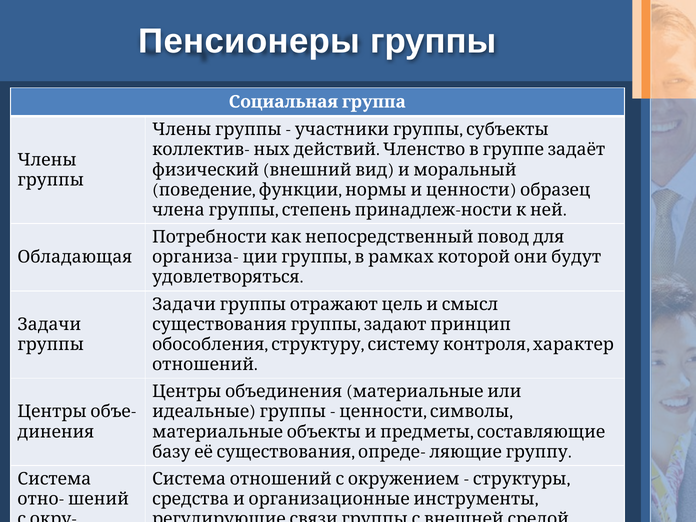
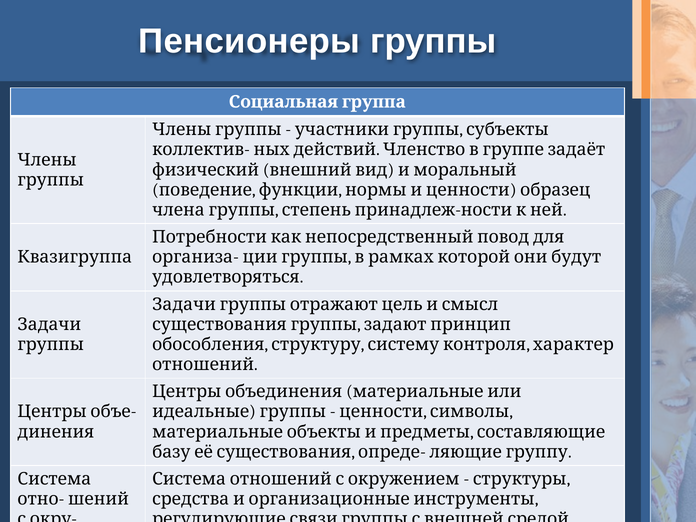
Обладающая: Обладающая -> Квазигруппа (75, 257)
